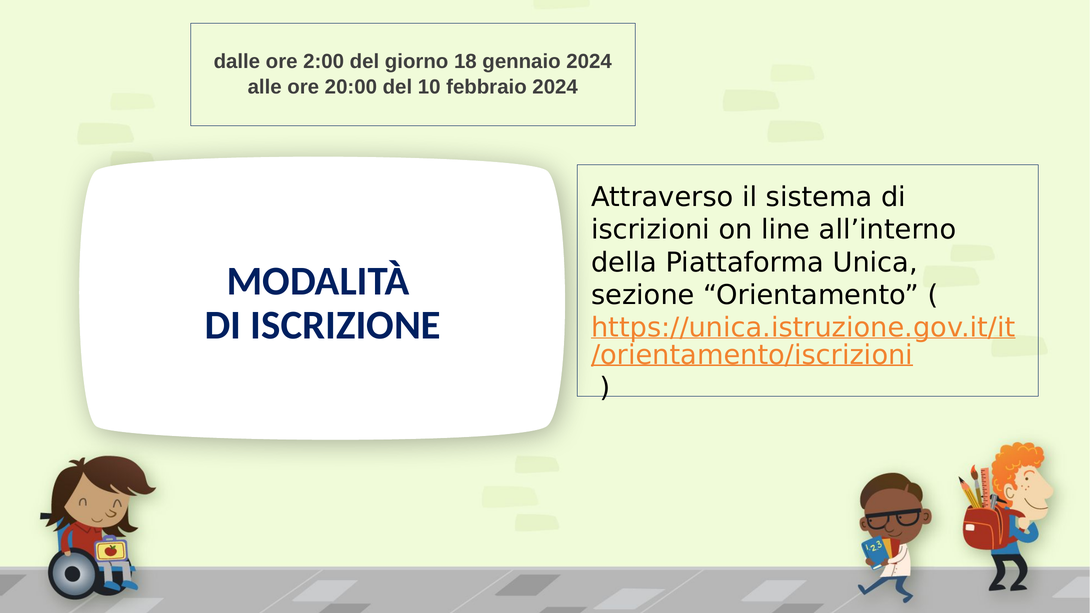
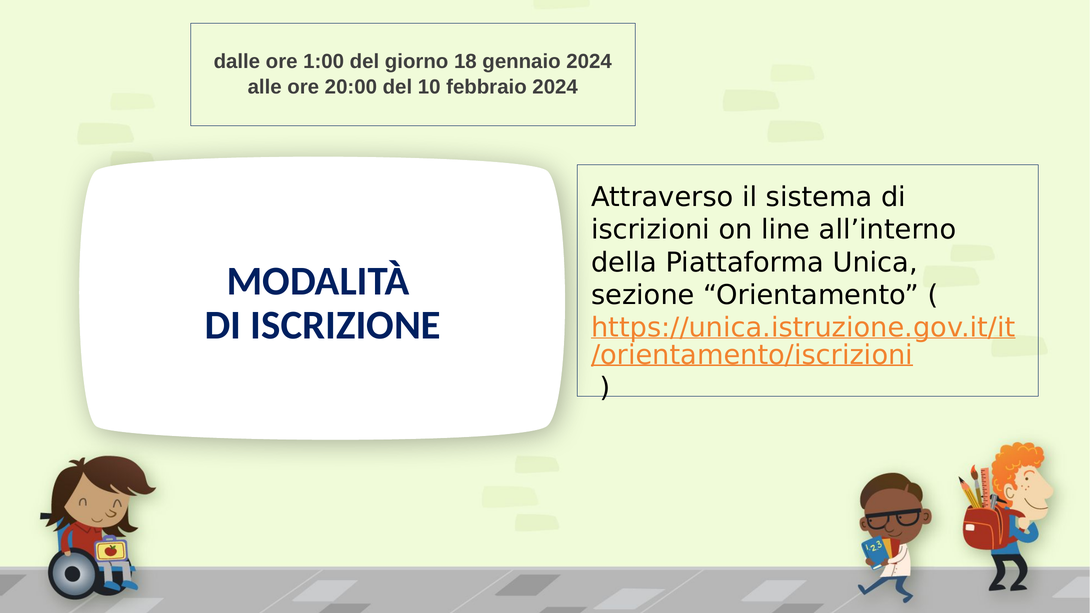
2:00: 2:00 -> 1:00 (324, 62)
